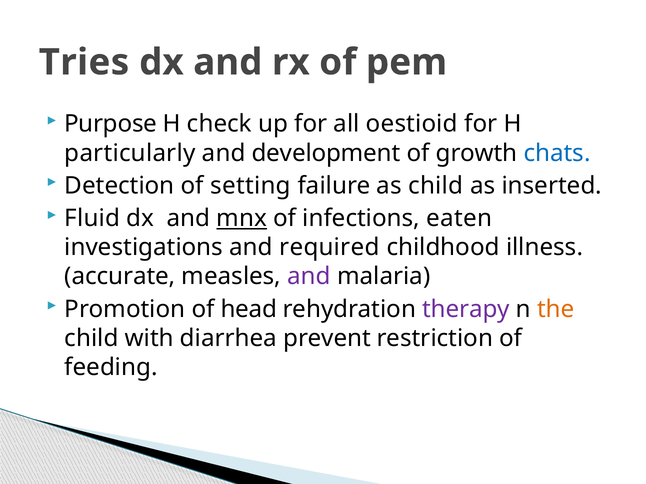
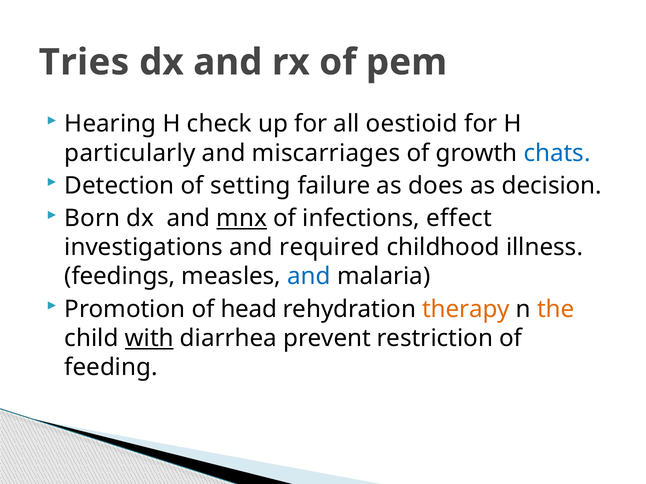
Purpose: Purpose -> Hearing (110, 124)
development: development -> miscarriages (326, 153)
as child: child -> does (436, 186)
inserted: inserted -> decision (552, 186)
Fluid: Fluid -> Born (92, 219)
eaten: eaten -> effect (459, 219)
accurate: accurate -> feedings (120, 277)
and colour: purple -> blue (309, 277)
therapy colour: purple -> orange (466, 309)
with underline: none -> present (149, 339)
